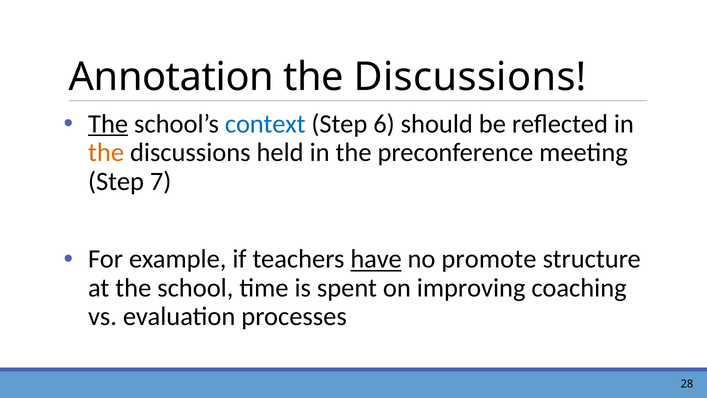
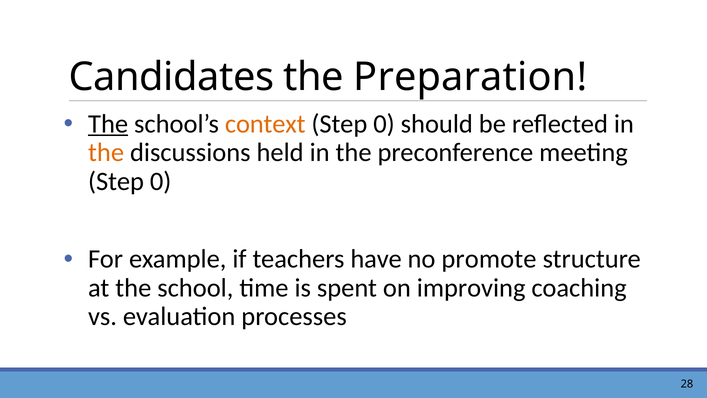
Annotation: Annotation -> Candidates (171, 77)
Discussions: Discussions -> Preparation (470, 77)
context colour: blue -> orange (265, 124)
6: 6 -> 0 (384, 124)
7: 7 -> 0 (161, 181)
have underline: present -> none (376, 259)
